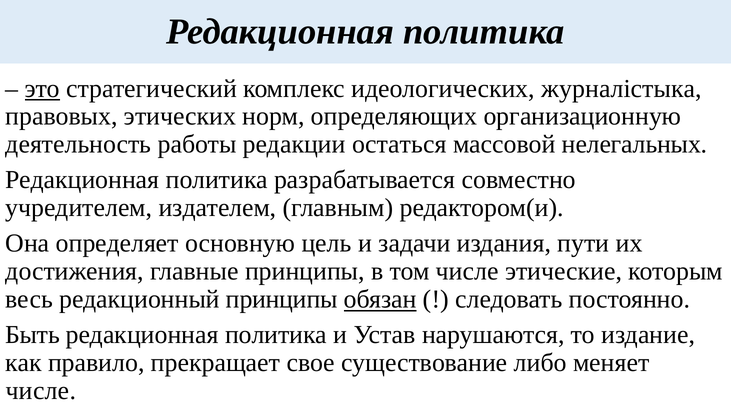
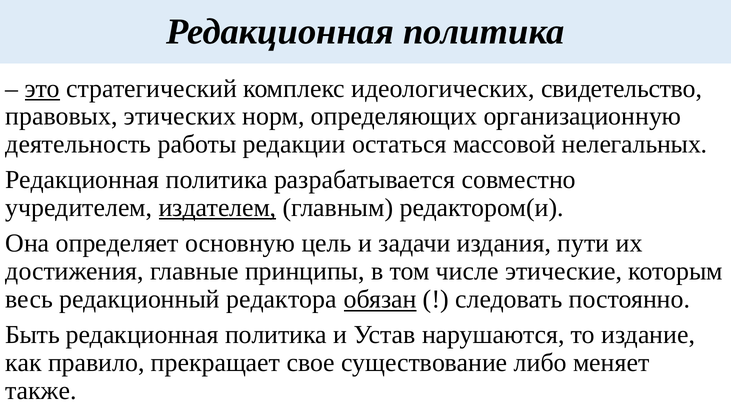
журналістыка: журналістыка -> свидетельство (622, 89)
издателем underline: none -> present (218, 208)
редакционный принципы: принципы -> редактора (282, 299)
числе: числе -> также (41, 391)
